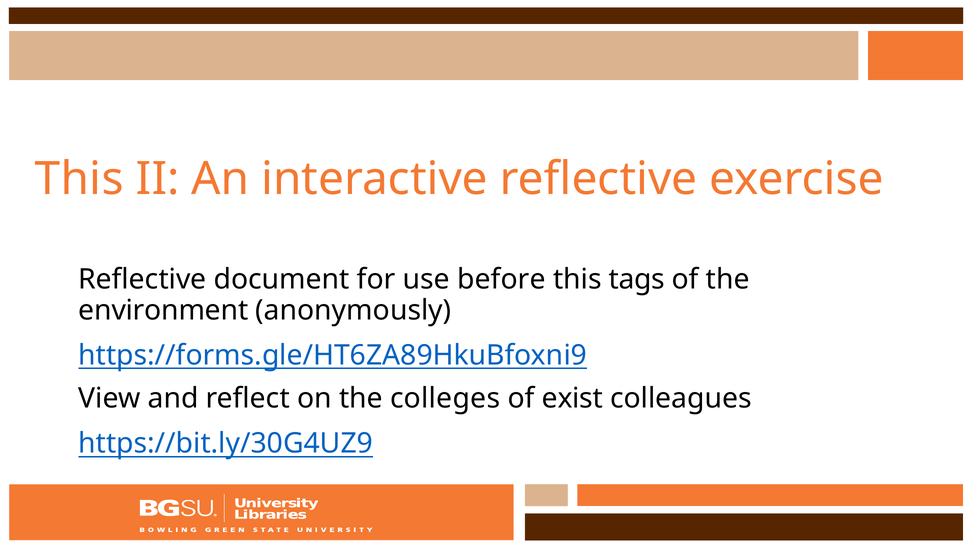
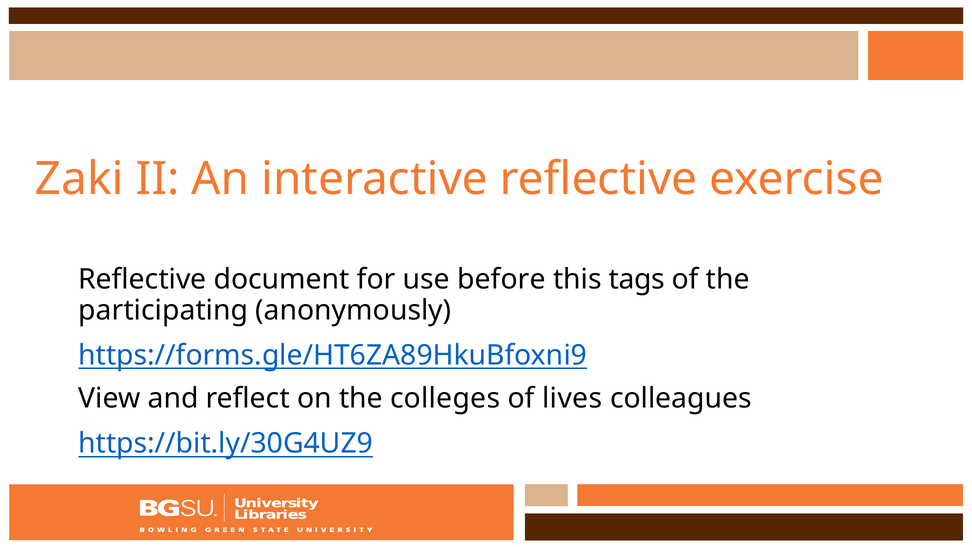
This: This -> Zaki (79, 179)
environment: environment -> participating (163, 310)
exist: exist -> lives (572, 398)
